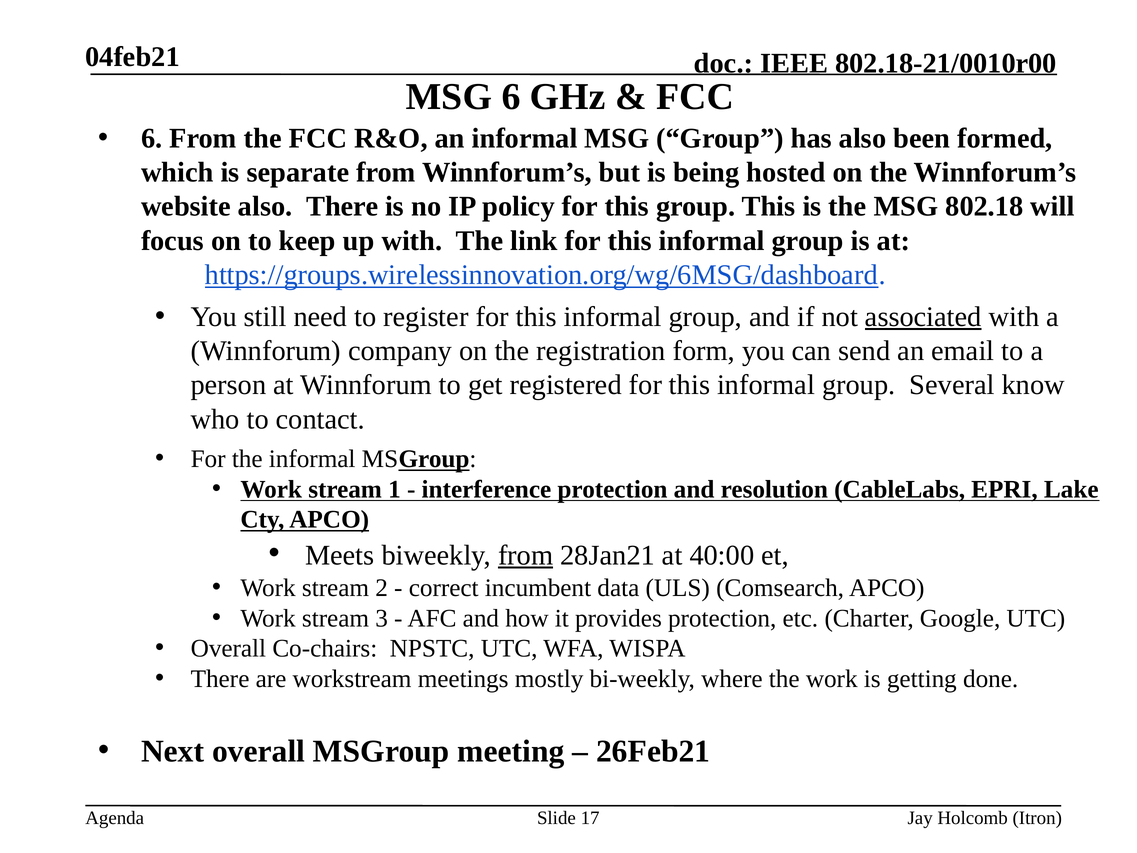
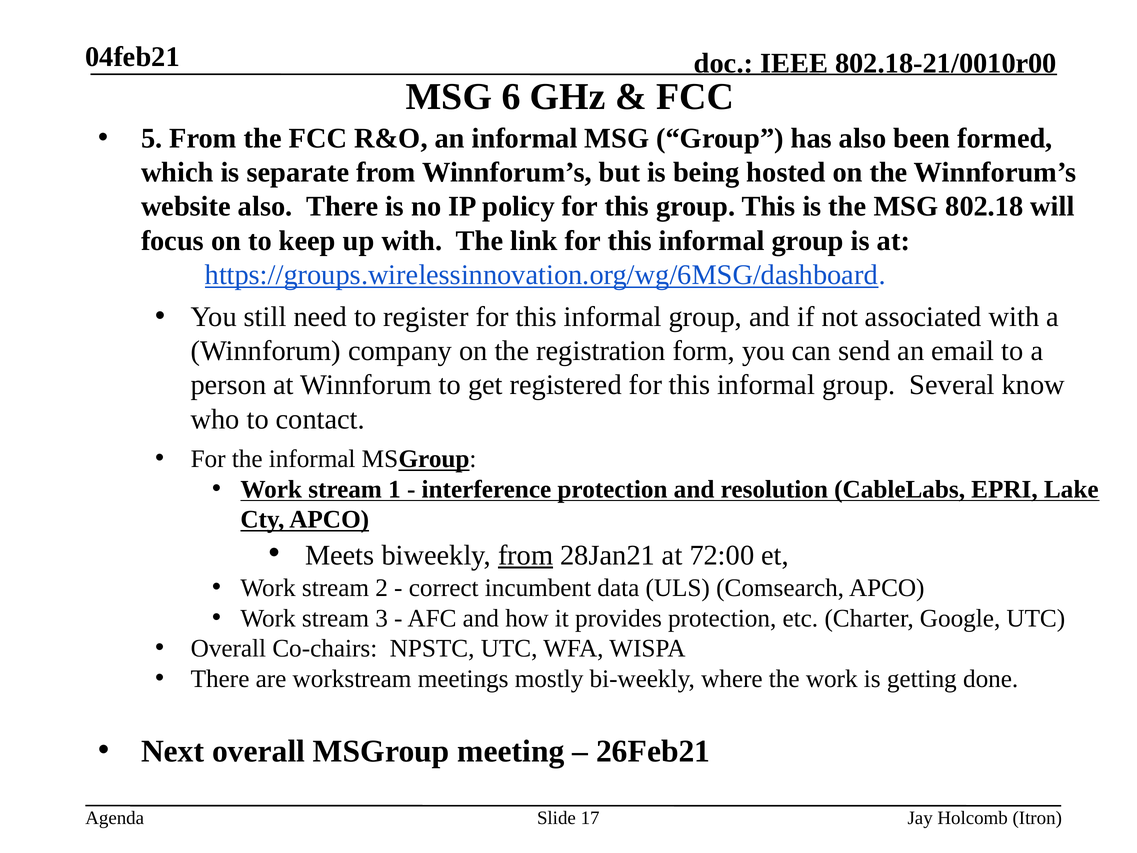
6: 6 -> 5 (152, 138)
associated underline: present -> none (923, 317)
40:00: 40:00 -> 72:00 (722, 555)
